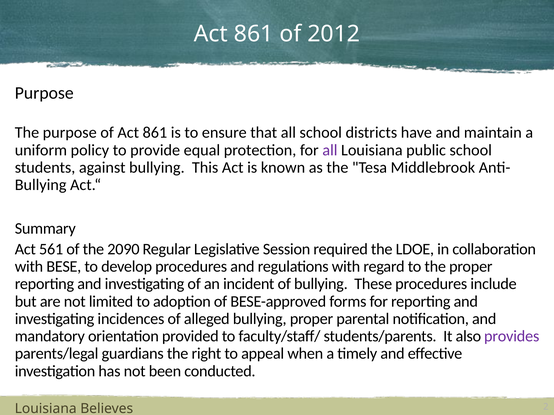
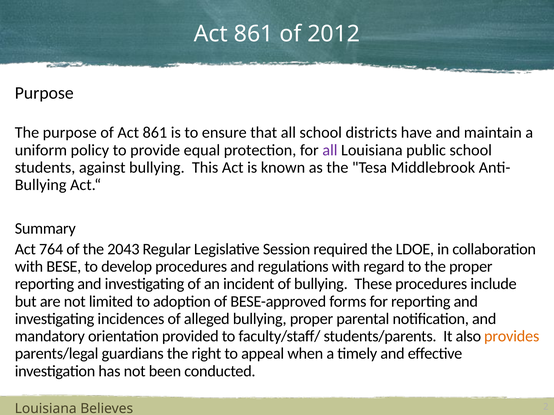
561: 561 -> 764 (51, 249)
2090: 2090 -> 2043 (123, 249)
provides colour: purple -> orange (512, 337)
